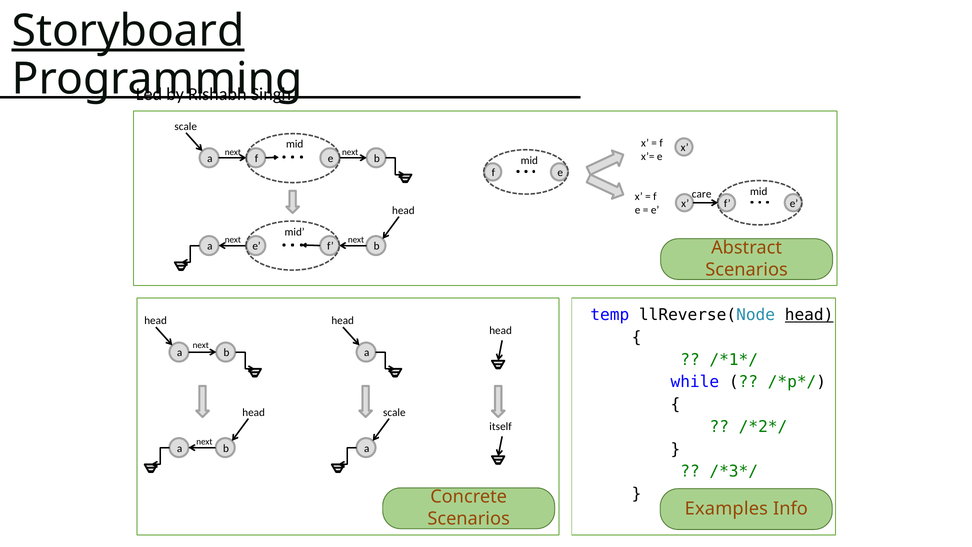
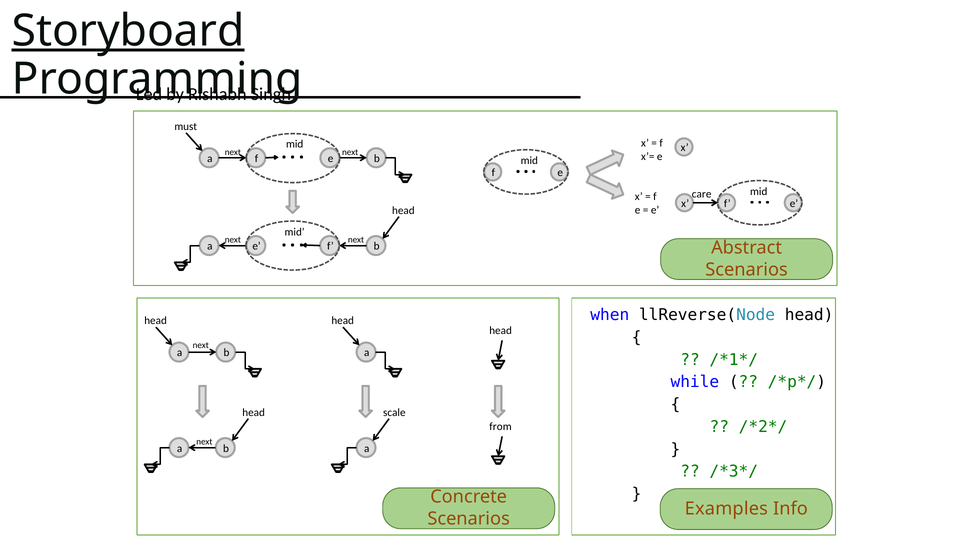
scale: scale -> must (186, 126)
temp: temp -> when (610, 315)
head underline: present -> none (809, 315)
itself: itself -> from (500, 426)
